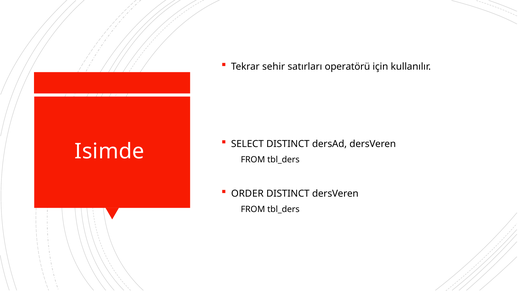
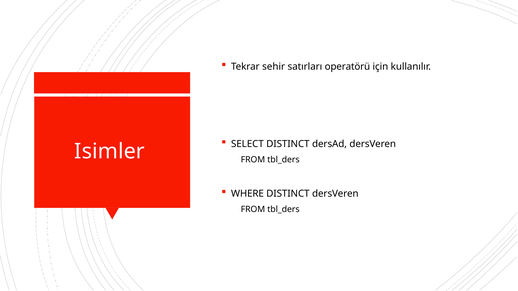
Isimde: Isimde -> Isimler (110, 151)
ORDER: ORDER -> WHERE (247, 194)
